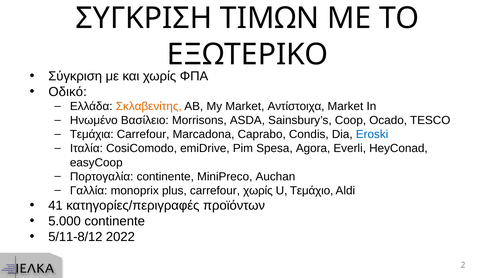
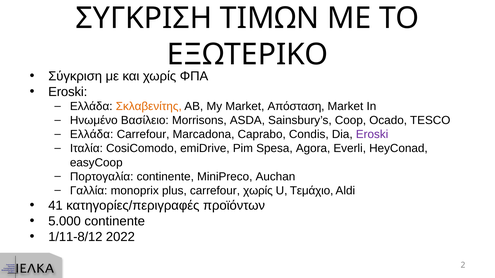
Οδικό: Οδικό -> Eroski (68, 92)
Αντίστοιχα: Αντίστοιχα -> Απόσταση (296, 107)
Τεμάχια: Τεμάχια -> Ελλάδα (92, 135)
Eroski colour: blue -> purple (372, 135)
5/11-8/12: 5/11-8/12 -> 1/11-8/12 (75, 237)
